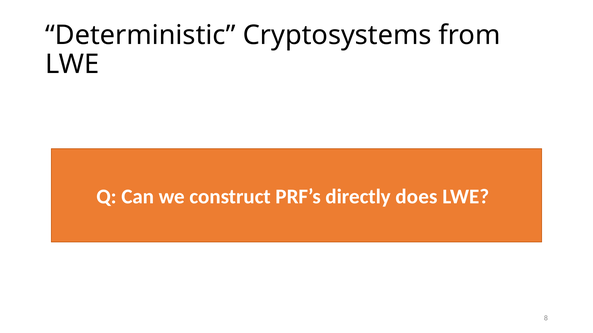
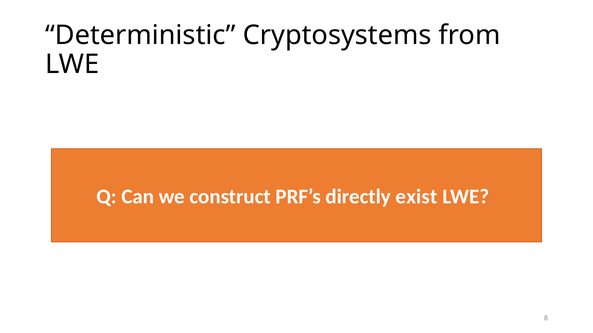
does: does -> exist (417, 197)
